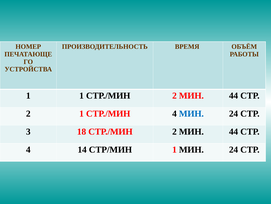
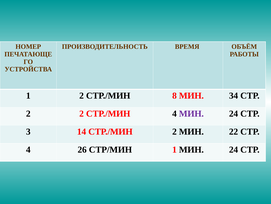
1 1: 1 -> 2 (82, 95)
2: 2 -> 8 (174, 95)
44: 44 -> 34 (234, 95)
2 1: 1 -> 2 (82, 113)
МИН colour: blue -> purple (191, 113)
18: 18 -> 14 (82, 131)
44: 44 -> 22 (234, 131)
14: 14 -> 26 (82, 149)
